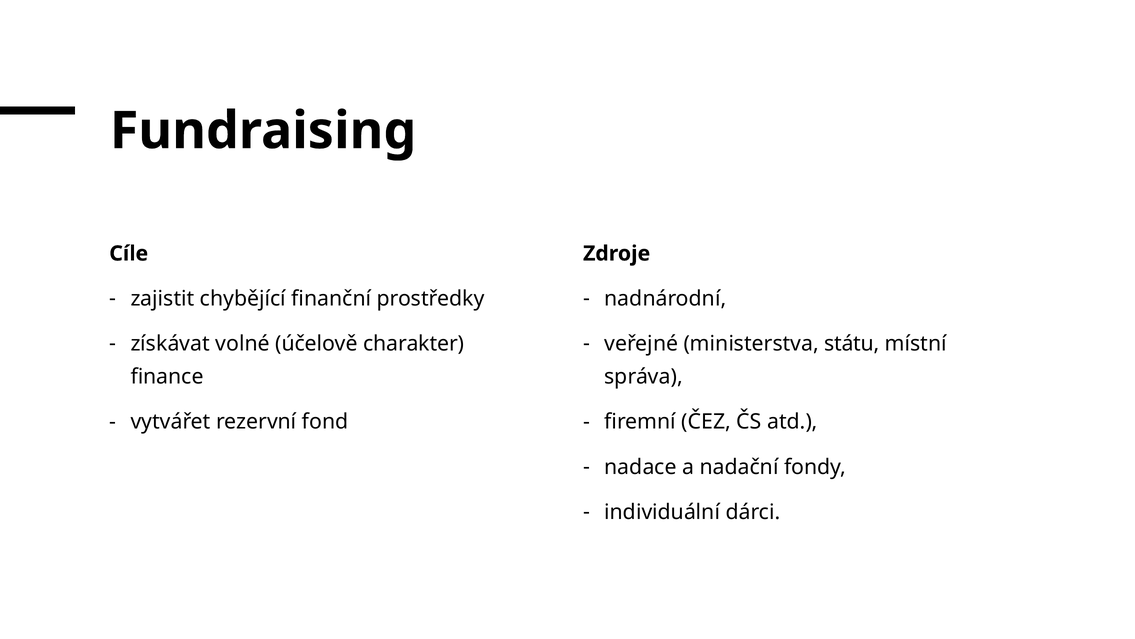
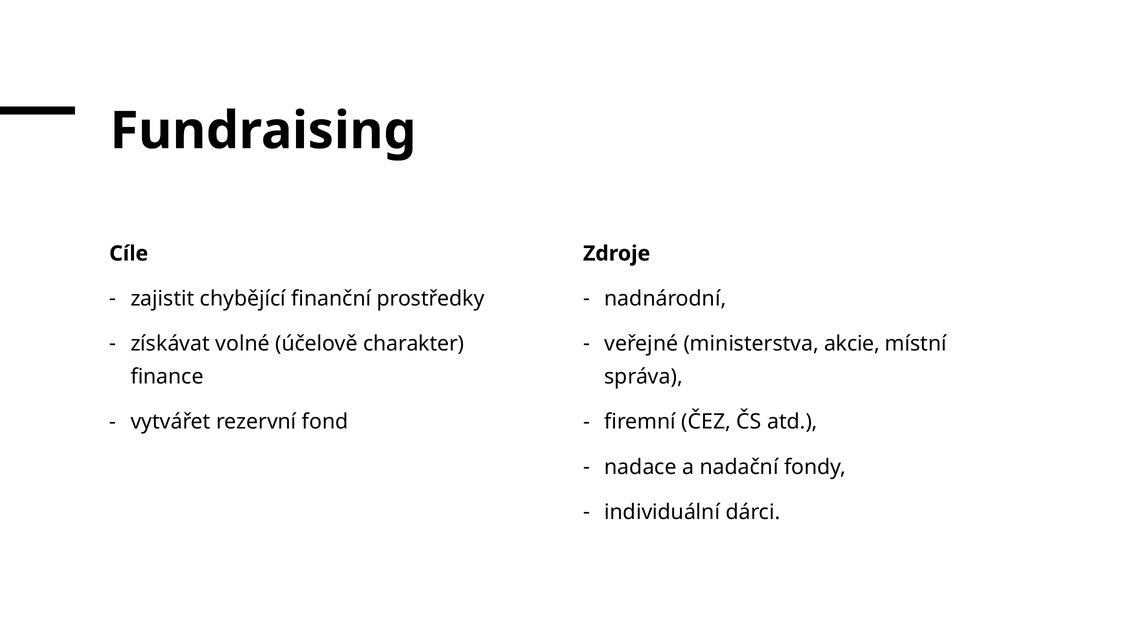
státu: státu -> akcie (852, 343)
